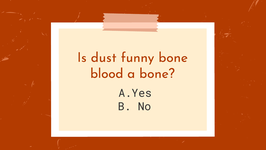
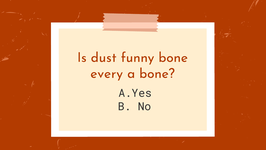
blood: blood -> every (107, 73)
